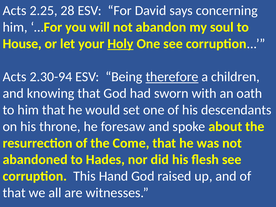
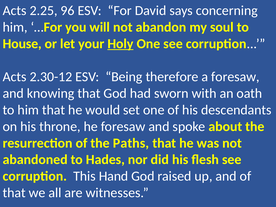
28: 28 -> 96 (68, 11)
2.30-94: 2.30-94 -> 2.30-12 (51, 77)
therefore underline: present -> none (172, 77)
a children: children -> foresaw (235, 77)
Come: Come -> Paths (131, 143)
